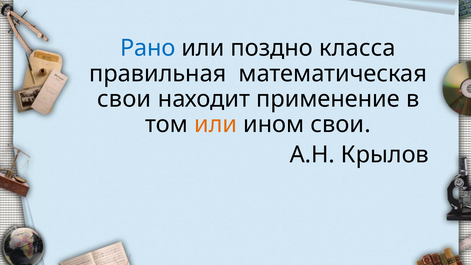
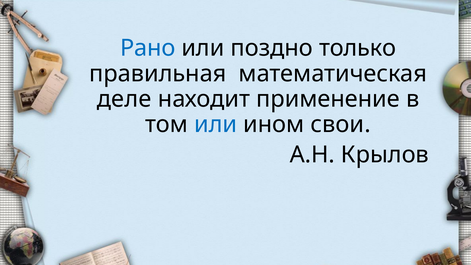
класса: класса -> только (358, 48)
свои: свои -> деле (124, 99)
или colour: orange -> blue (216, 124)
